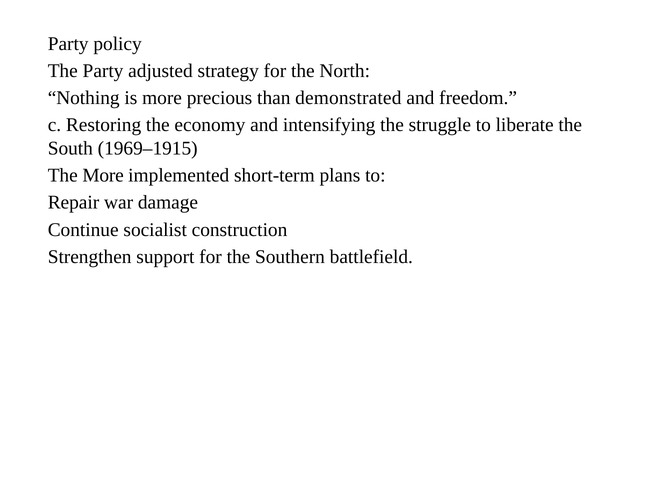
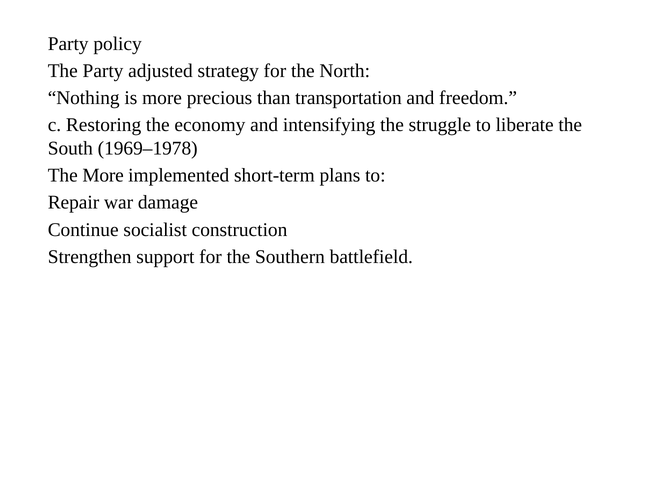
demonstrated: demonstrated -> transportation (348, 98)
1969–1915: 1969–1915 -> 1969–1978 (148, 148)
